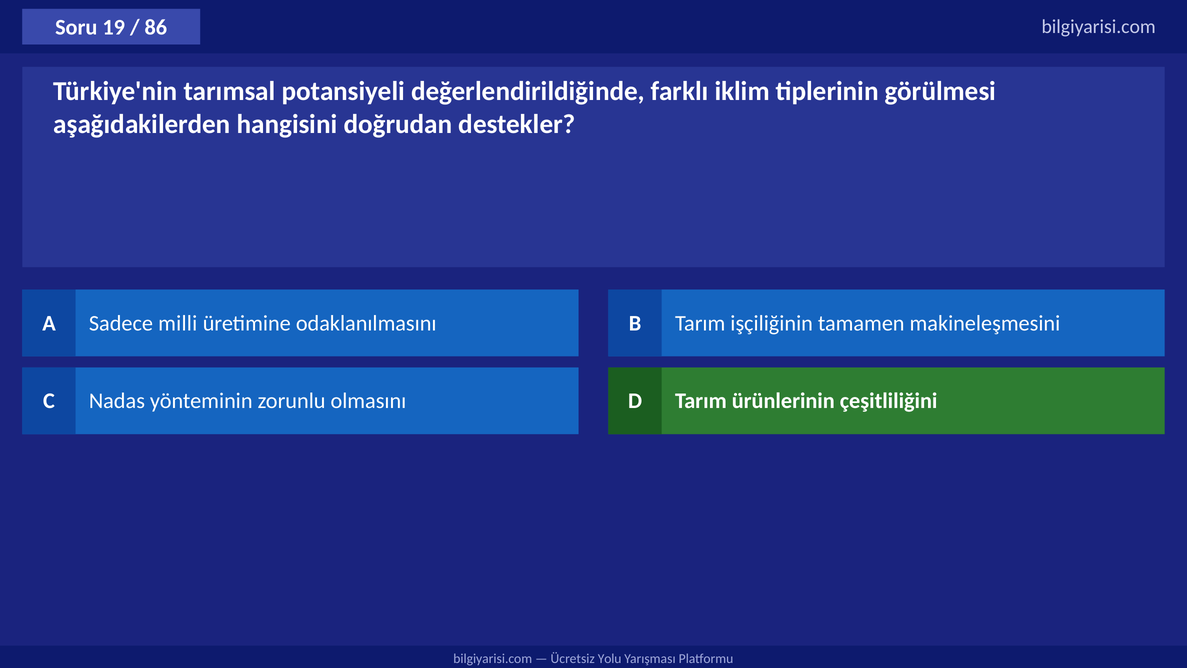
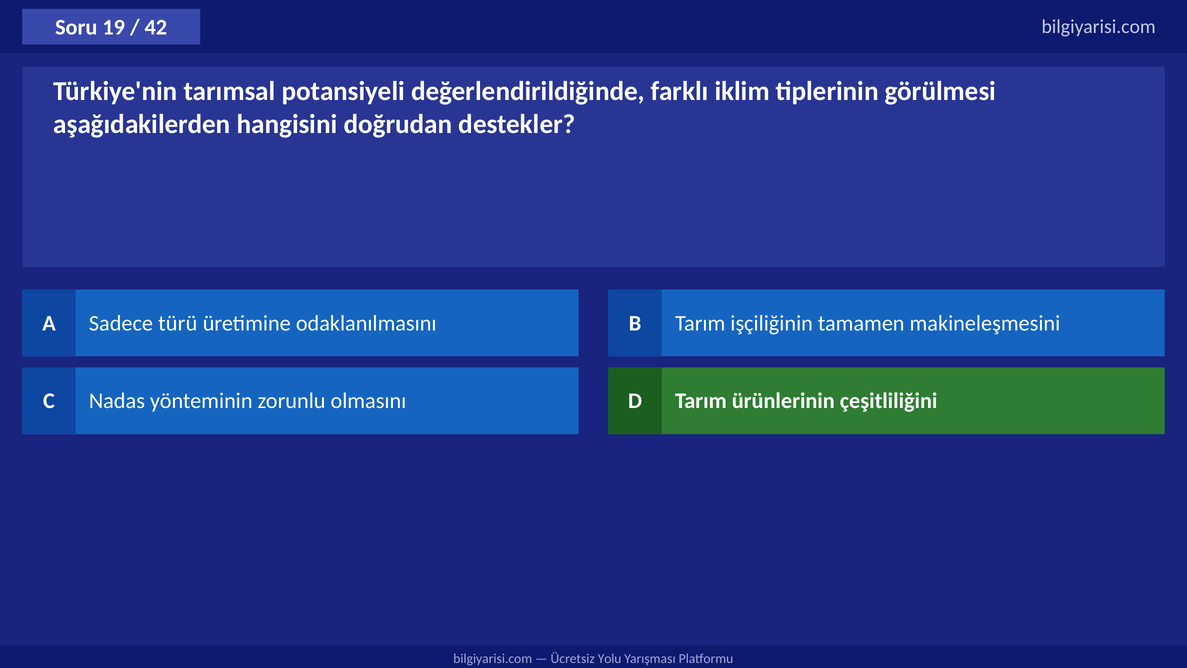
86: 86 -> 42 (156, 27)
milli: milli -> türü (178, 323)
